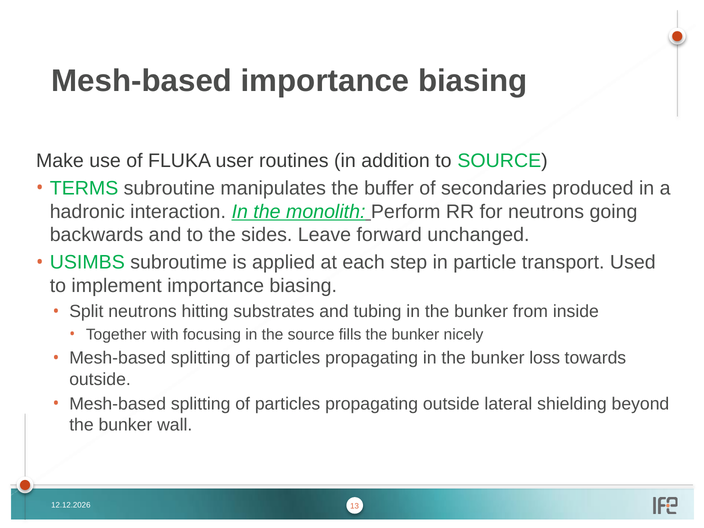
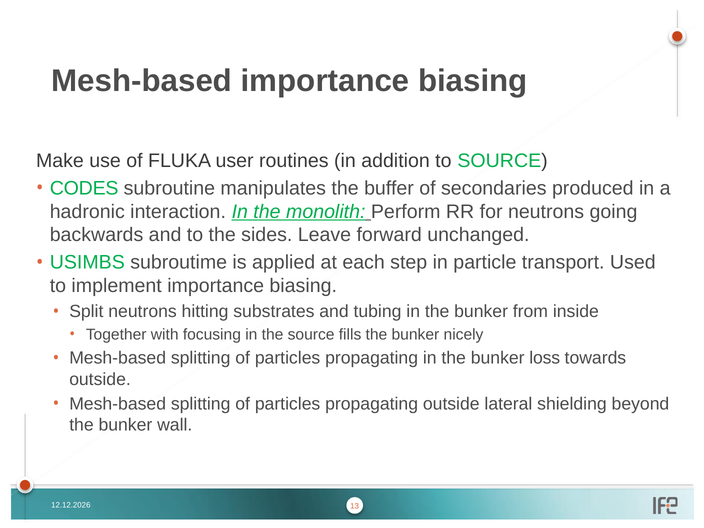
TERMS: TERMS -> CODES (84, 188)
